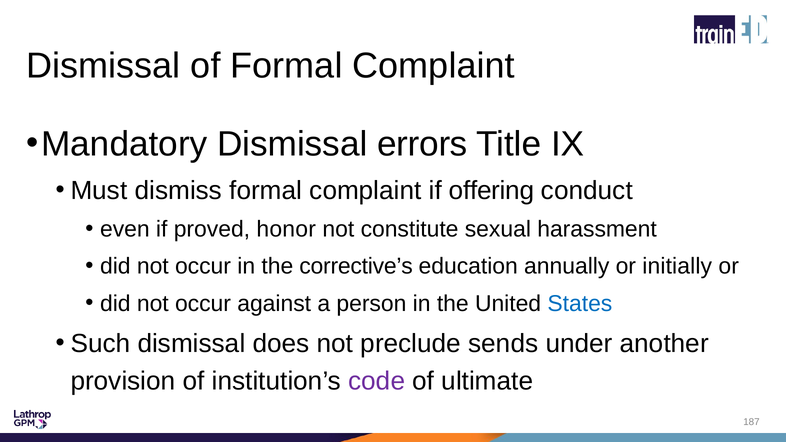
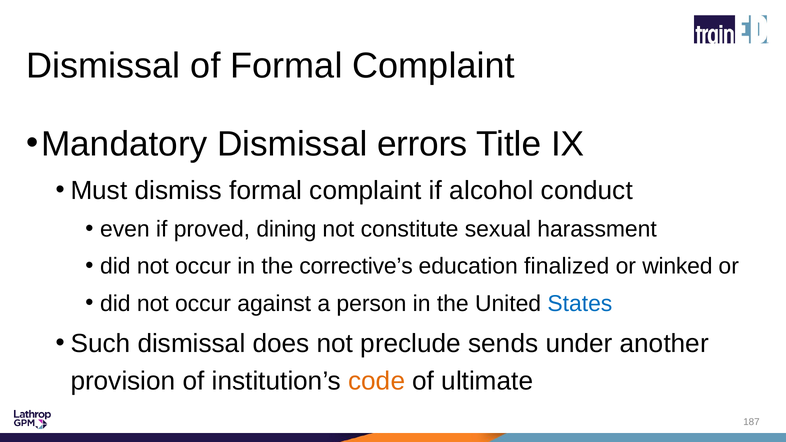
offering: offering -> alcohol (491, 191)
honor: honor -> dining (286, 229)
annually: annually -> finalized (567, 267)
initially: initially -> winked (677, 267)
code colour: purple -> orange (377, 381)
